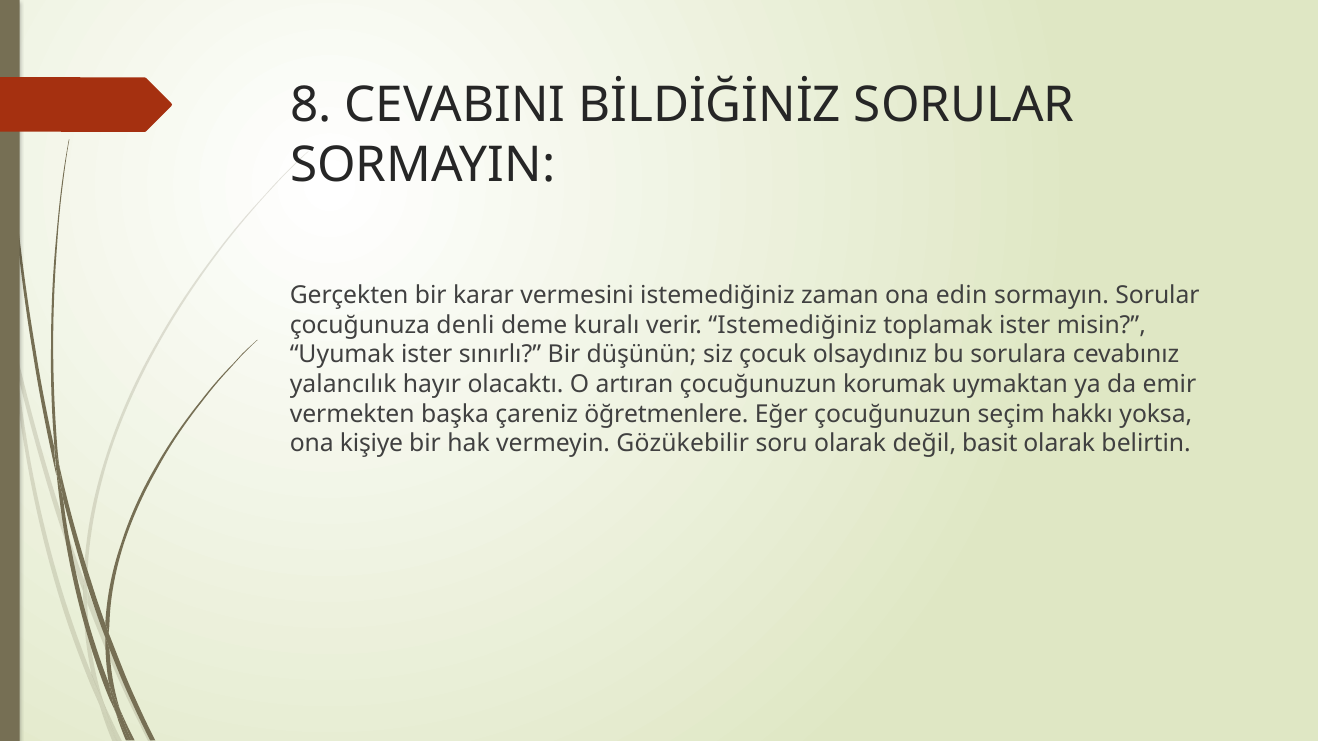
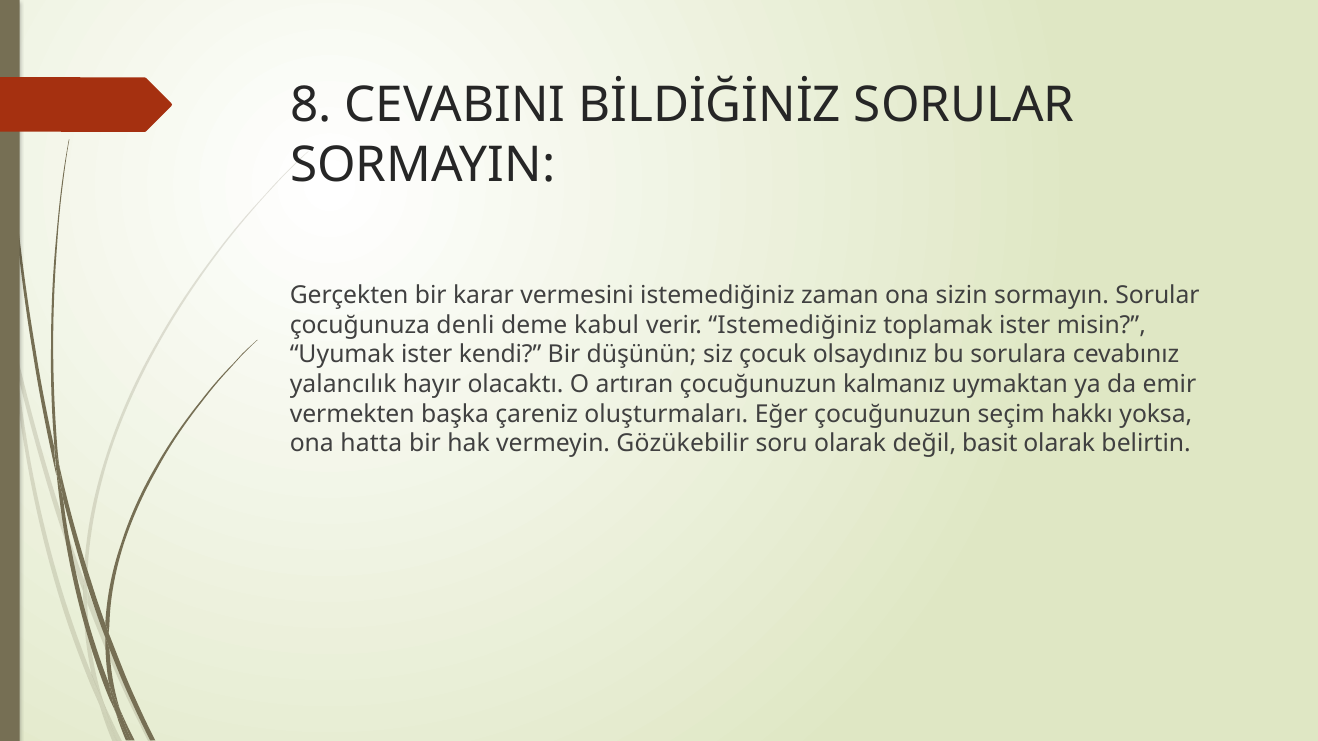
edin: edin -> sizin (962, 296)
kuralı: kuralı -> kabul (607, 325)
sınırlı: sınırlı -> kendi (500, 355)
korumak: korumak -> kalmanız (894, 385)
öğretmenlere: öğretmenlere -> oluşturmaları (666, 414)
kişiye: kişiye -> hatta (371, 444)
